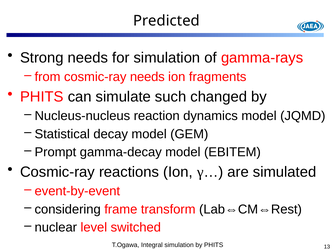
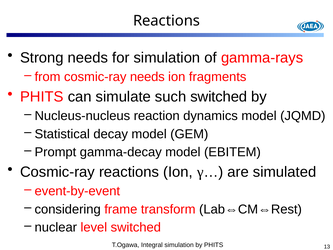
Predicted: Predicted -> Reactions (166, 21)
such changed: changed -> switched (219, 97)
